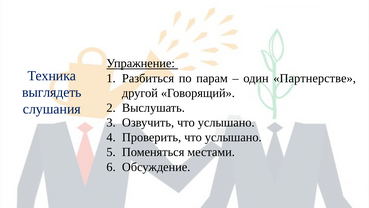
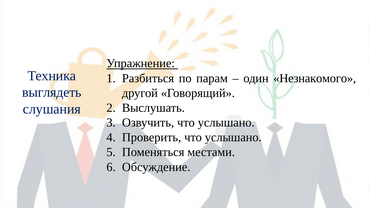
Партнерстве: Партнерстве -> Незнакомого (315, 78)
